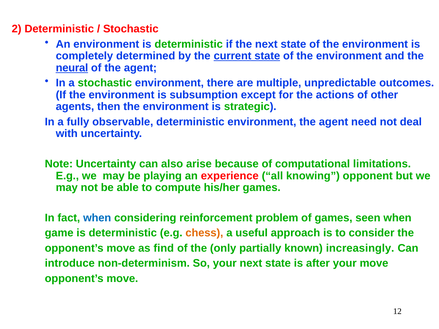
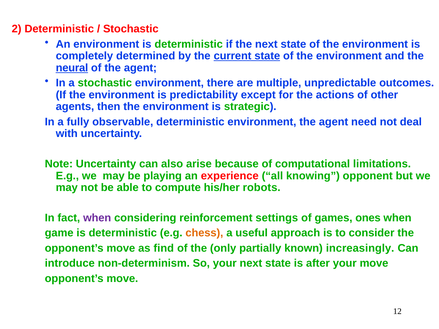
subsumption: subsumption -> predictability (204, 95)
his/her games: games -> robots (262, 188)
when colour: blue -> purple (97, 218)
problem: problem -> settings (277, 218)
seen: seen -> ones (368, 218)
